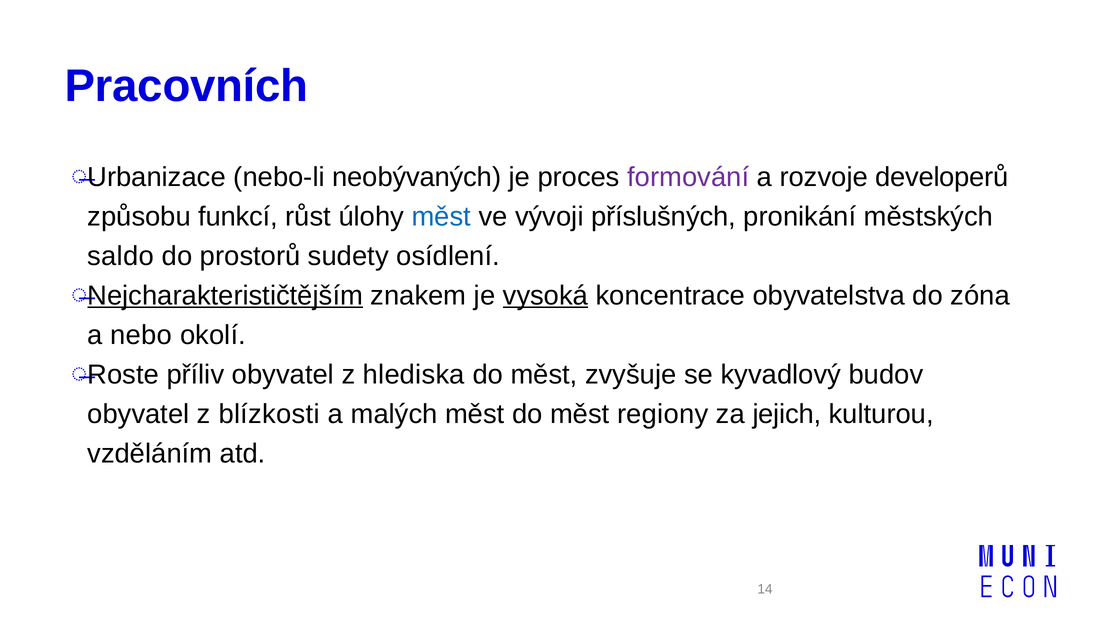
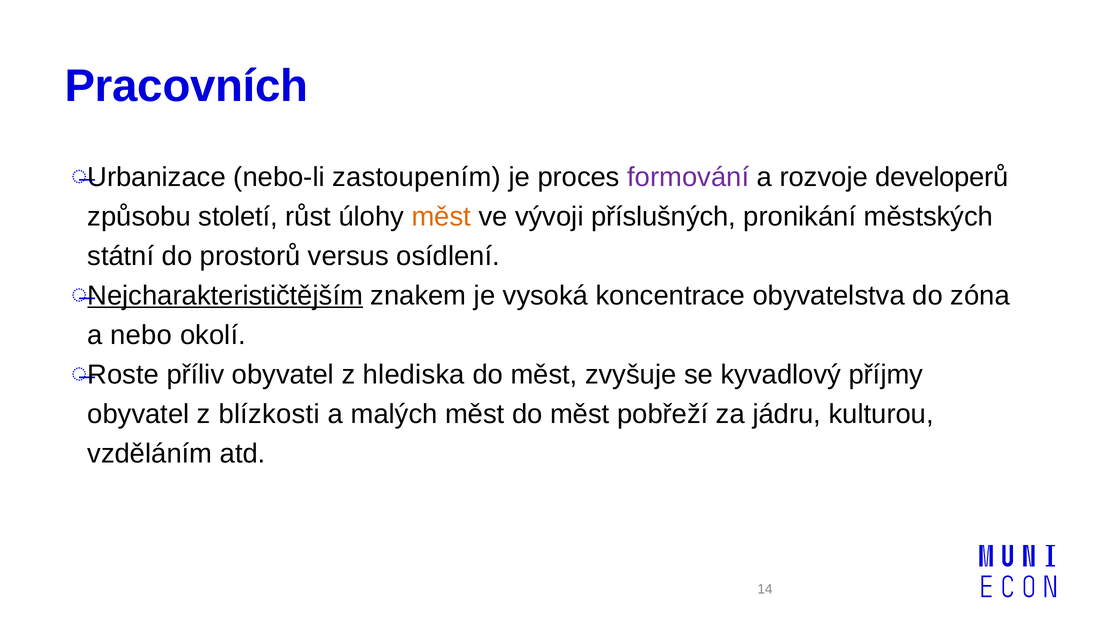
neobývaných: neobývaných -> zastoupením (417, 177)
funkcí: funkcí -> století (238, 216)
měst colour: blue -> orange (441, 216)
saldo: saldo -> státní (121, 256)
sudety: sudety -> versus (348, 256)
vysoká underline: present -> none (546, 295)
budov: budov -> příjmy (886, 374)
regiony: regiony -> pobřeží (663, 414)
jejich: jejich -> jádru (787, 414)
